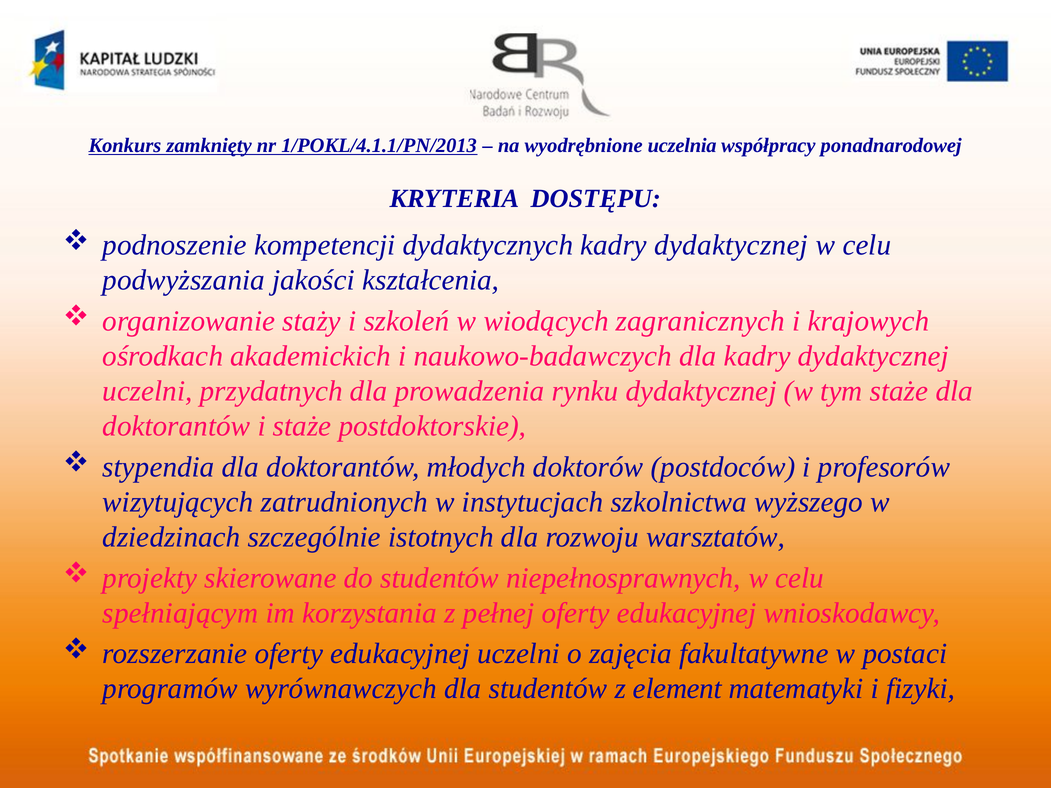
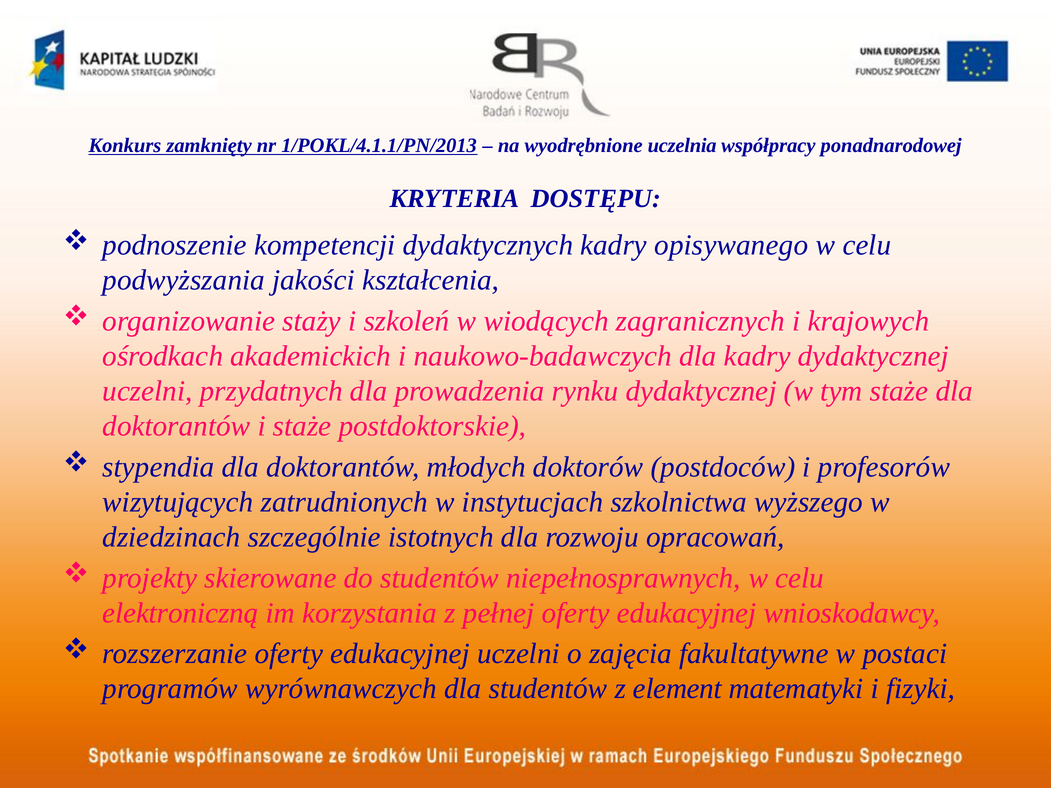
dydaktycznych kadry dydaktycznej: dydaktycznej -> opisywanego (731, 245)
warsztatów: warsztatów -> opracowań (715, 537)
spełniającym: spełniającym -> elektroniczną (180, 613)
